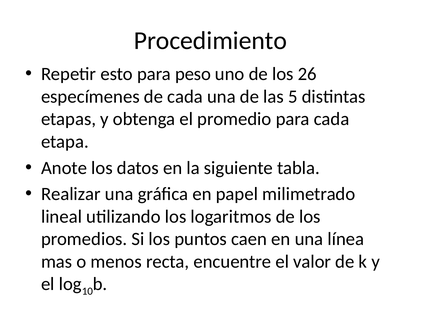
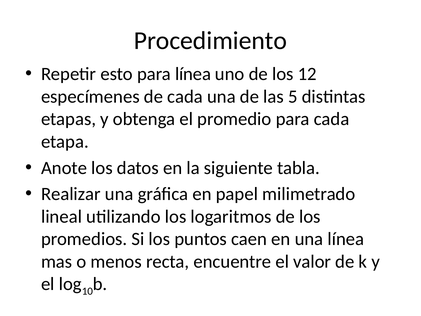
para peso: peso -> línea (193, 74)
26: 26 -> 12 (307, 74)
